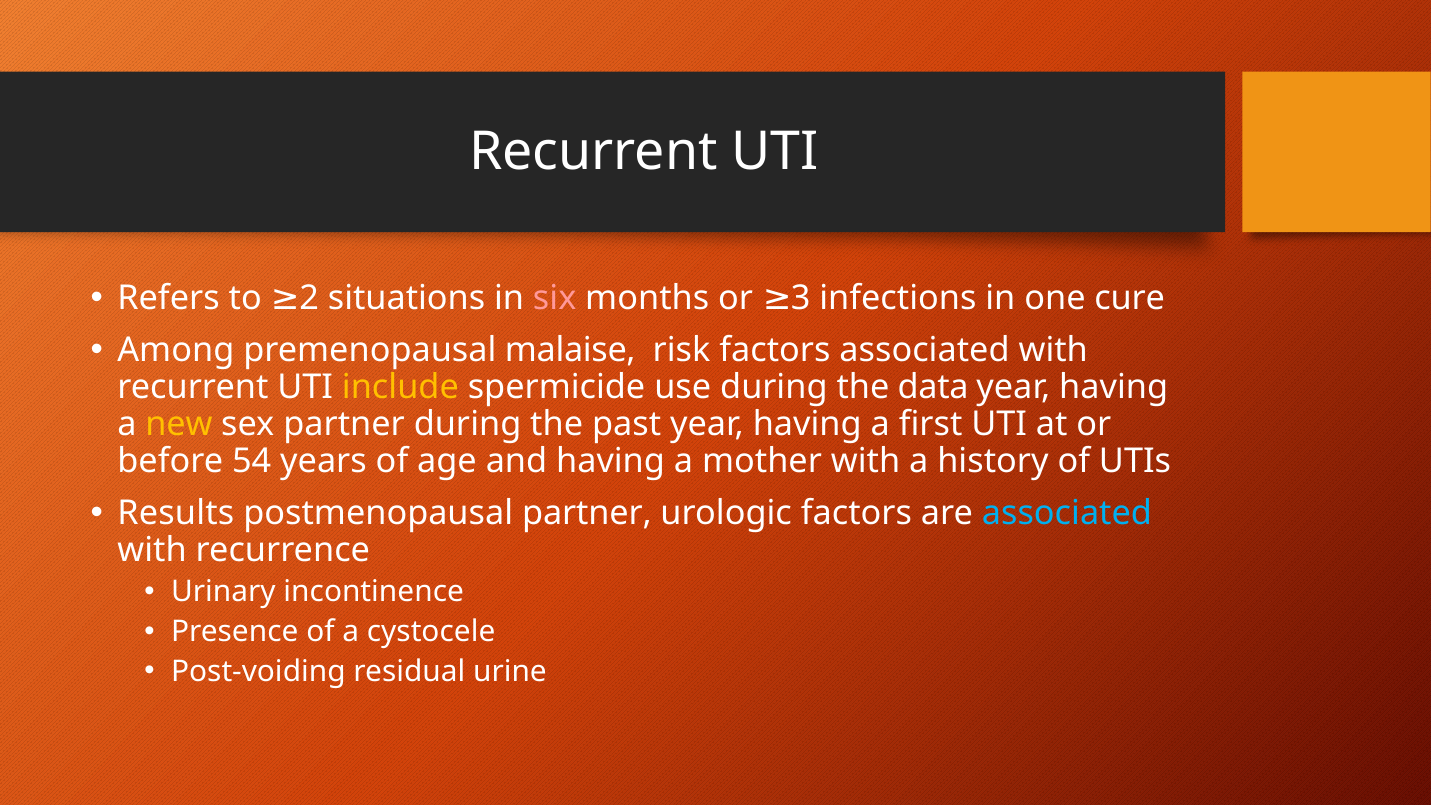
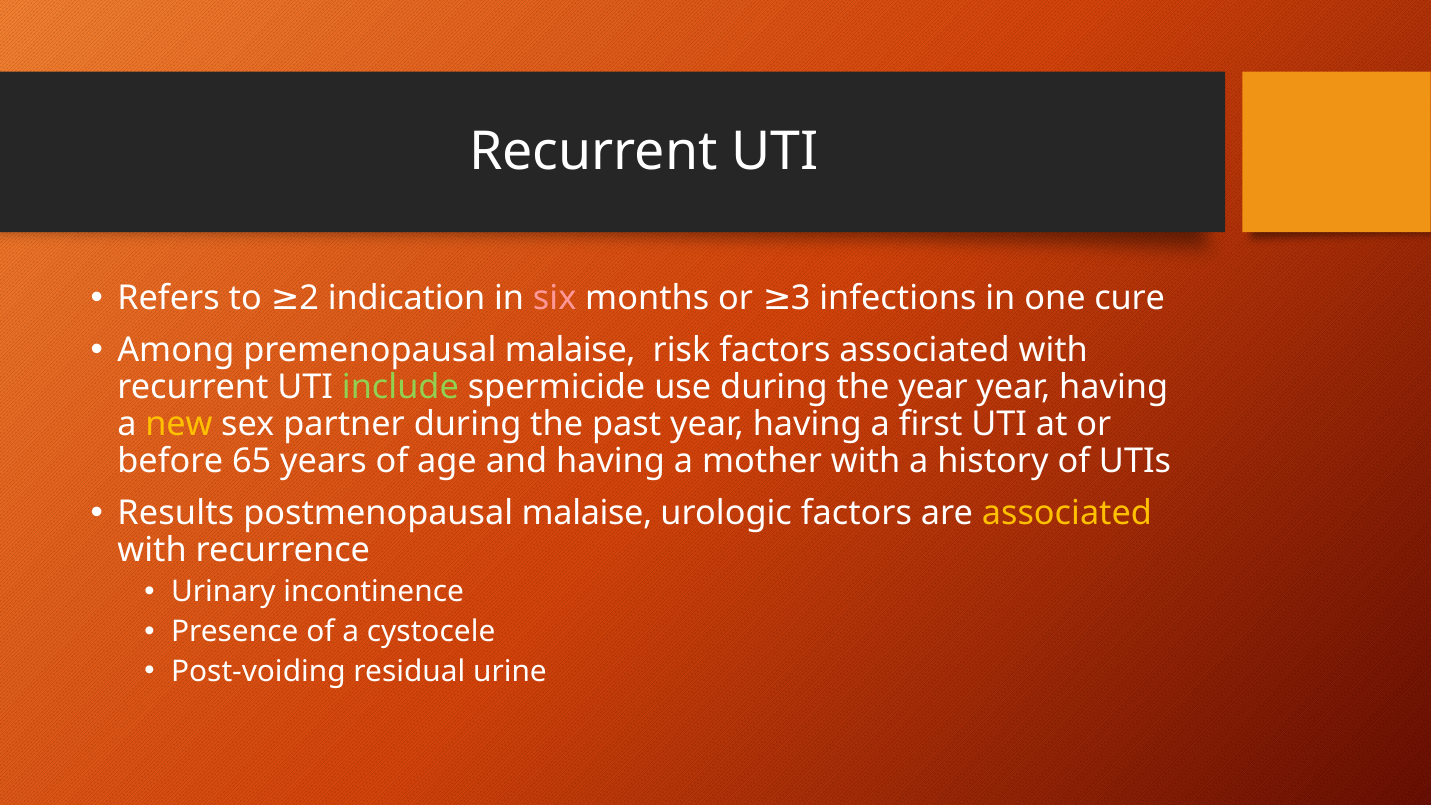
situations: situations -> indication (407, 298)
include colour: yellow -> light green (400, 387)
the data: data -> year (933, 387)
54: 54 -> 65 (252, 461)
postmenopausal partner: partner -> malaise (587, 513)
associated colour: light blue -> yellow (1067, 513)
